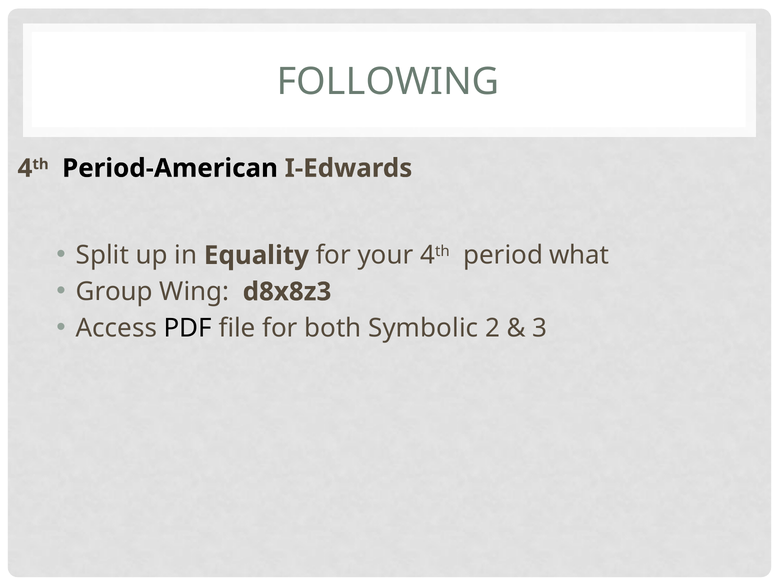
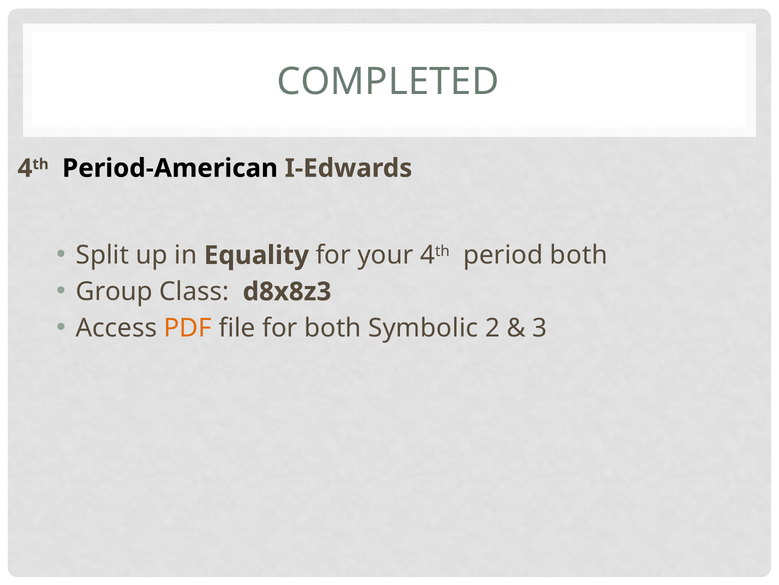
FOLLOWING: FOLLOWING -> COMPLETED (388, 82)
period what: what -> both (579, 255)
Wing: Wing -> Class (194, 291)
PDF colour: black -> orange (188, 328)
